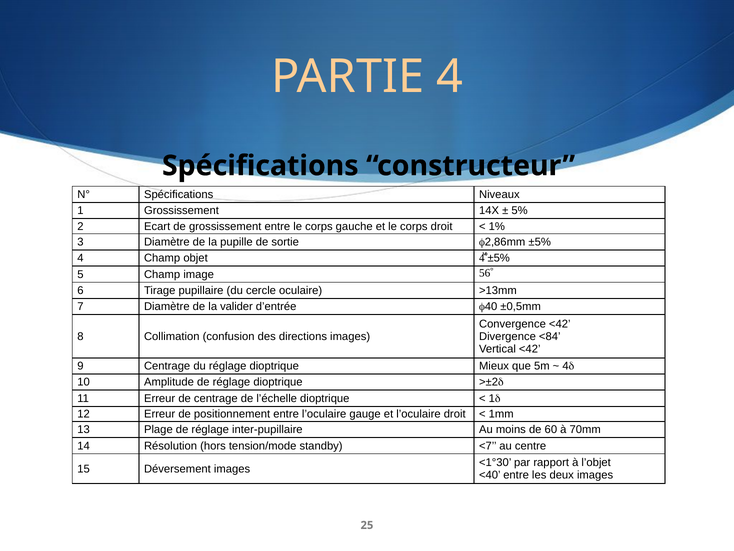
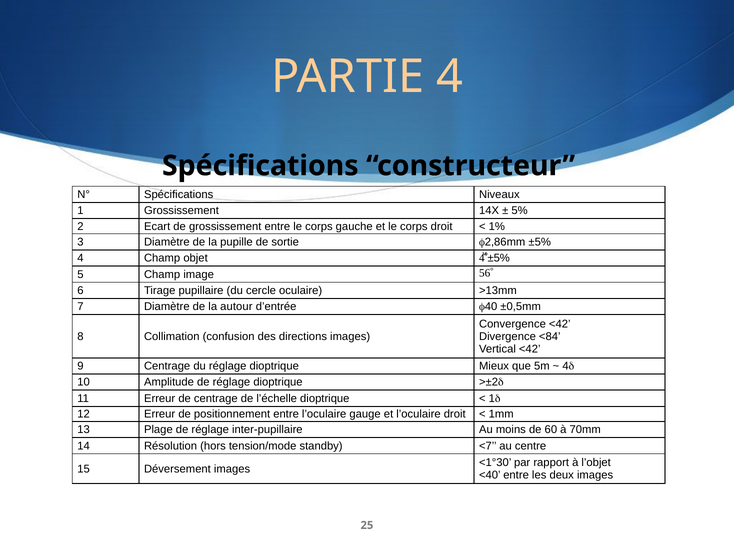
valider: valider -> autour (236, 306)
